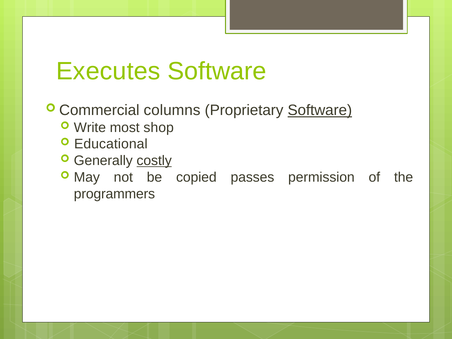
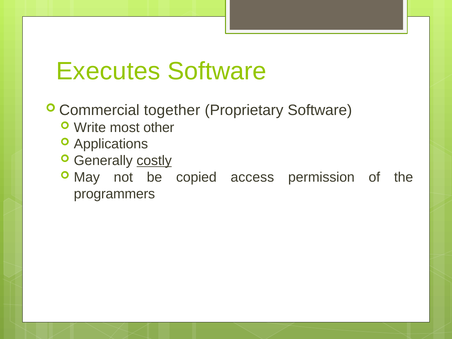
columns: columns -> together (172, 110)
Software underline: present -> none (320, 110)
shop: shop -> other (159, 128)
Educational: Educational -> Applications (111, 144)
passes: passes -> access (252, 177)
